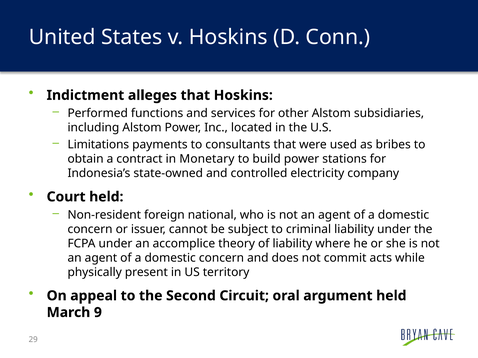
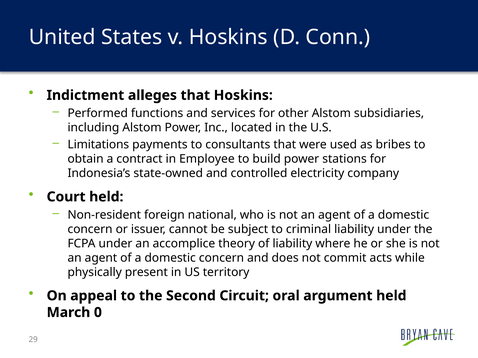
Monetary: Monetary -> Employee (207, 159)
9: 9 -> 0 (98, 313)
